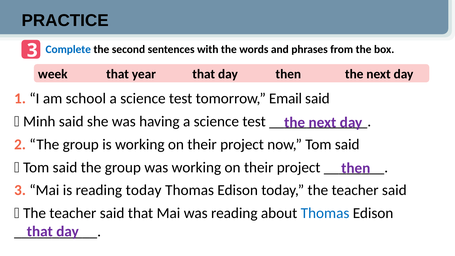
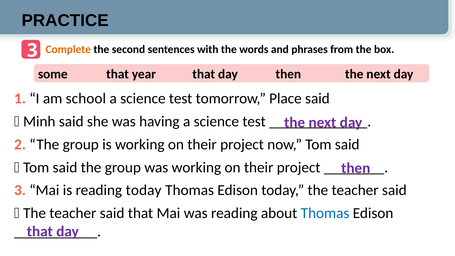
Complete colour: blue -> orange (68, 49)
week: week -> some (53, 74)
Email: Email -> Place (285, 98)
